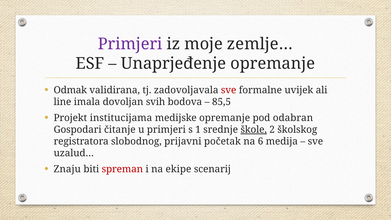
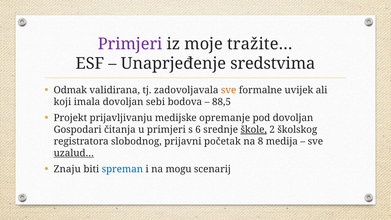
zemlje…: zemlje… -> tražite… (260, 44)
Unaprjeđenje opremanje: opremanje -> sredstvima (273, 63)
sve colour: red -> orange (229, 90)
line: line -> koji (62, 102)
svih: svih -> sebi (155, 102)
85,5: 85,5 -> 88,5 (221, 102)
institucijama: institucijama -> prijavljivanju (121, 118)
pod odabran: odabran -> dovoljan (293, 118)
čitanje: čitanje -> čitanja (120, 130)
1: 1 -> 6 (198, 130)
6: 6 -> 8 (261, 141)
uzalud… underline: none -> present (74, 153)
spreman colour: red -> blue (122, 169)
ekipe: ekipe -> mogu (179, 169)
